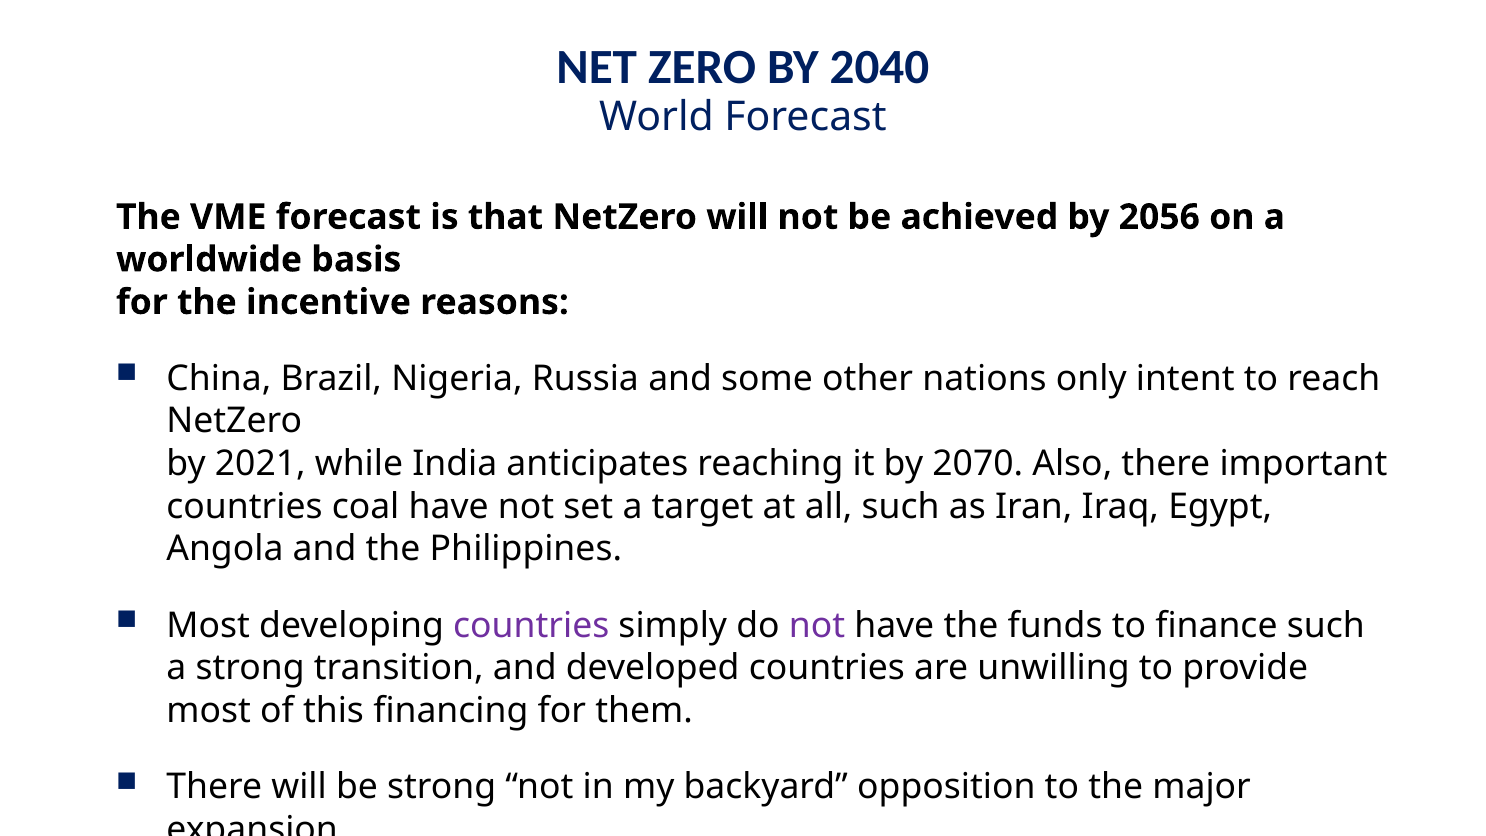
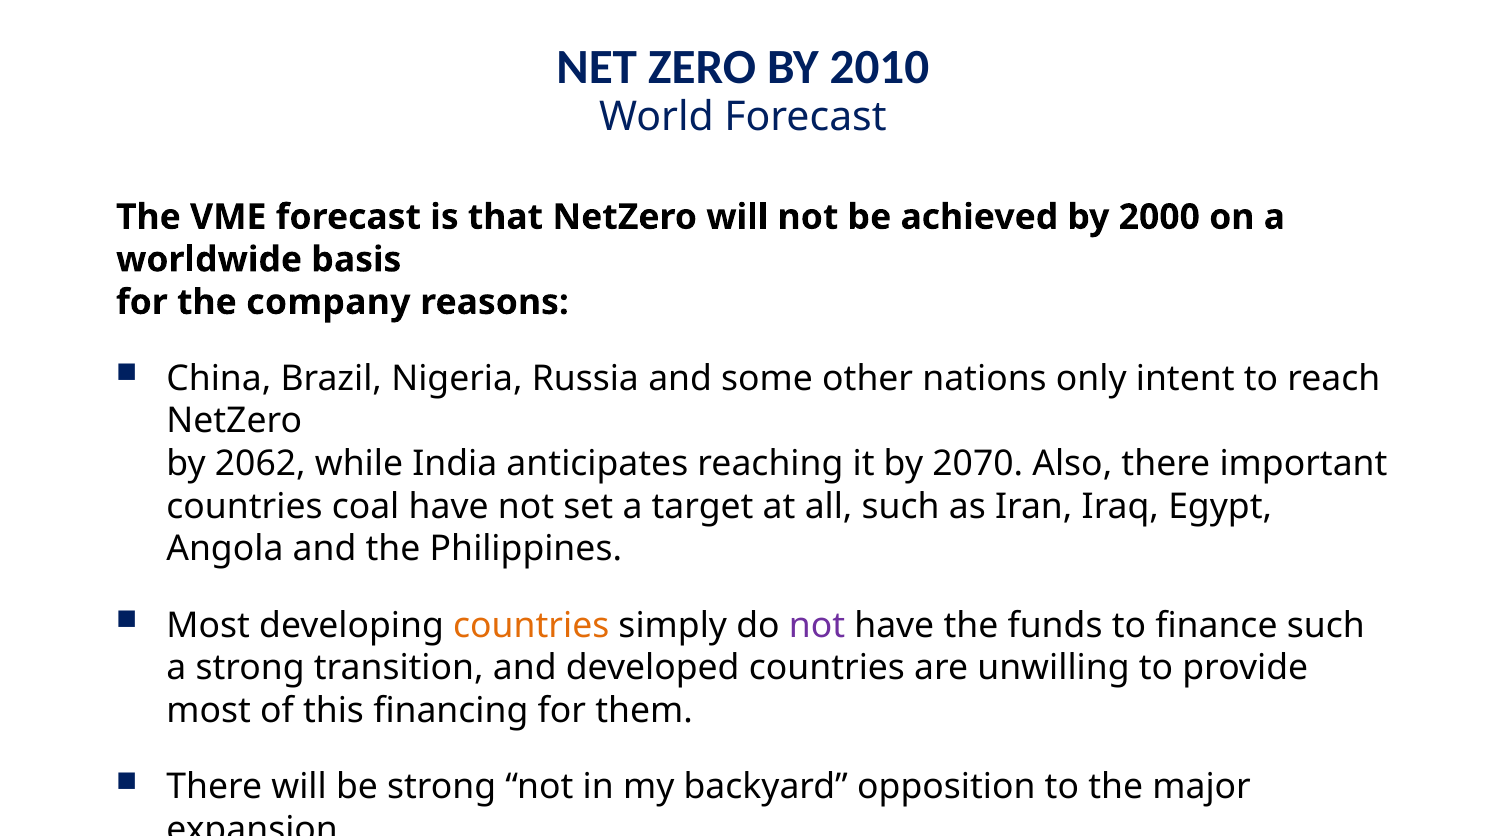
2040: 2040 -> 2010 (879, 68)
2056: 2056 -> 2000 (1159, 217)
incentive: incentive -> company (328, 302)
2021: 2021 -> 2062 (260, 464)
countries colour: purple -> orange (531, 625)
